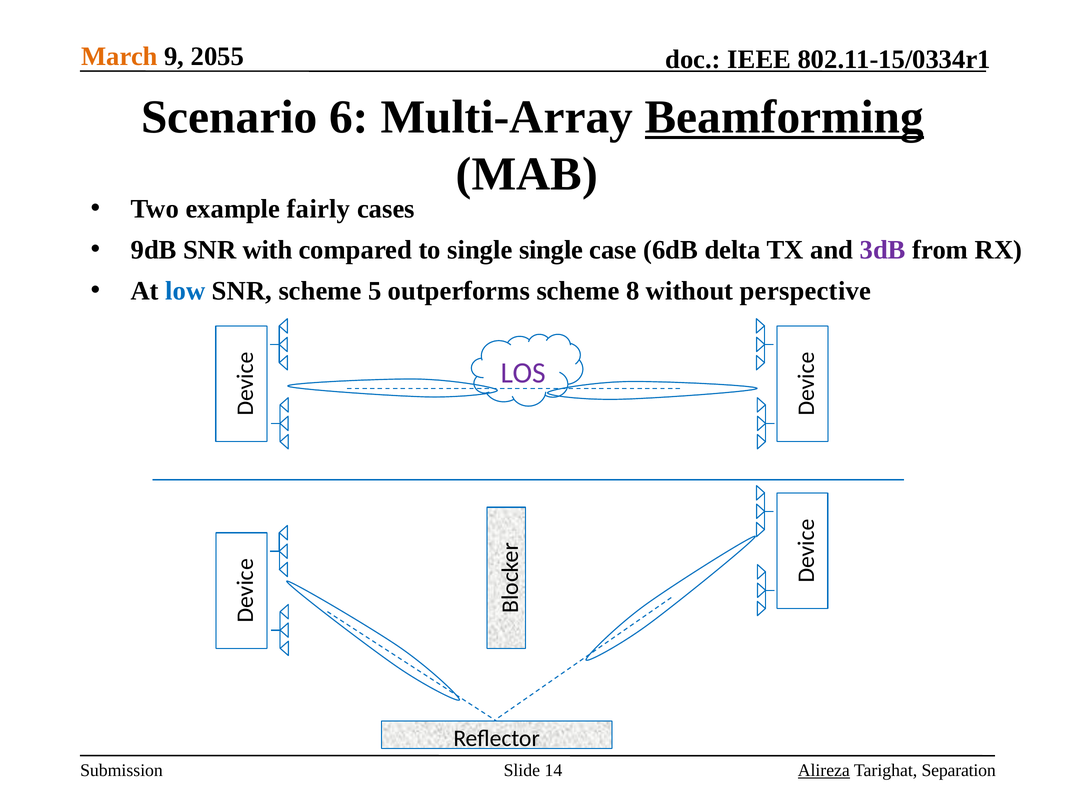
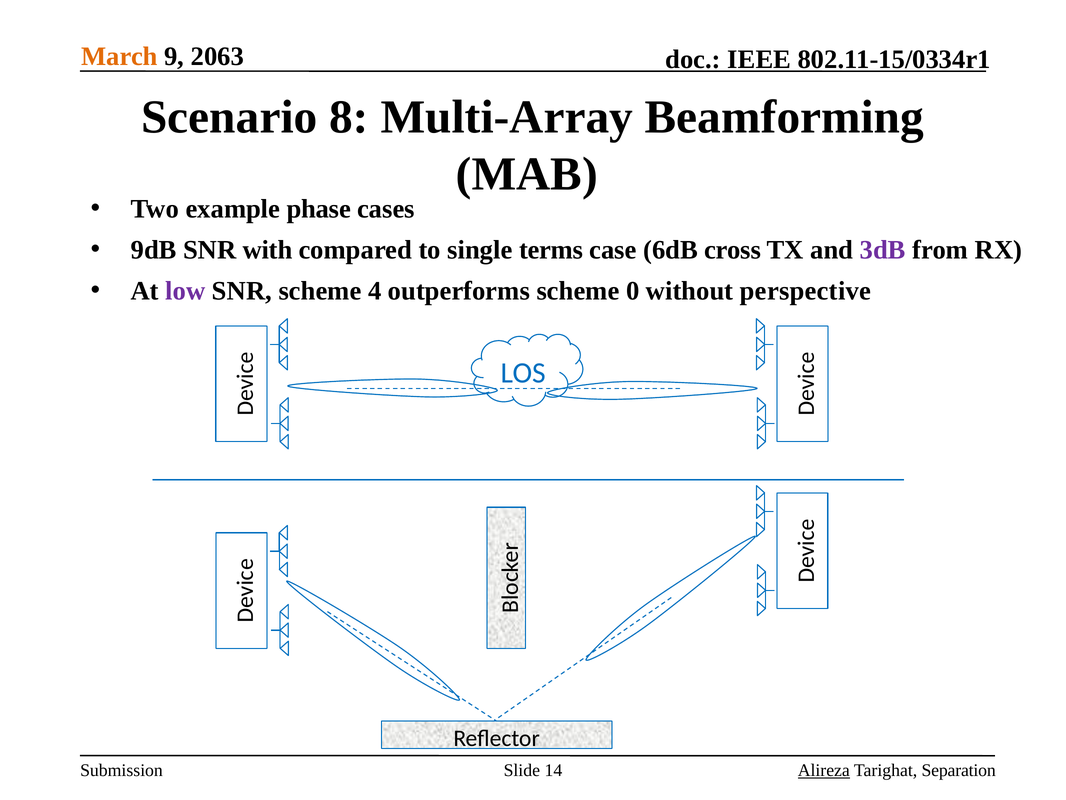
2055: 2055 -> 2063 (217, 57)
6: 6 -> 8 (349, 117)
Beamforming underline: present -> none (784, 117)
fairly: fairly -> phase (319, 209)
single single: single -> terms (551, 250)
delta: delta -> cross (733, 250)
low colour: blue -> purple (185, 291)
5: 5 -> 4 (375, 291)
8: 8 -> 0 (633, 291)
LOS colour: purple -> blue (523, 373)
